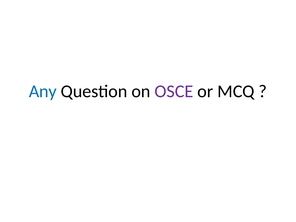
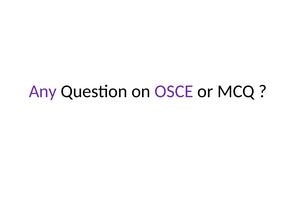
Any colour: blue -> purple (43, 91)
